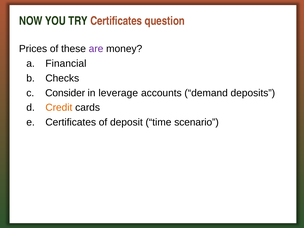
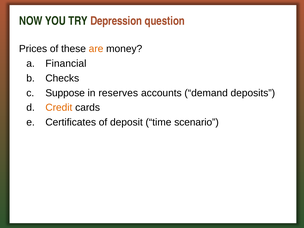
TRY Certificates: Certificates -> Depression (116, 21)
are colour: purple -> orange (96, 49)
Consider: Consider -> Suppose (65, 93)
leverage: leverage -> reserves (118, 93)
